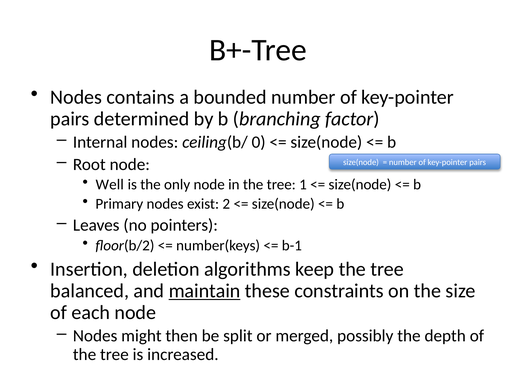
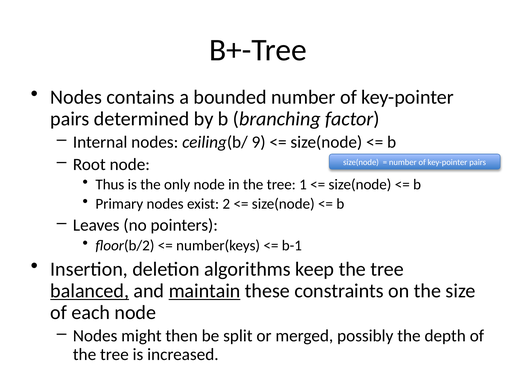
0: 0 -> 9 (259, 142)
Well: Well -> Thus (110, 185)
balanced underline: none -> present (90, 291)
